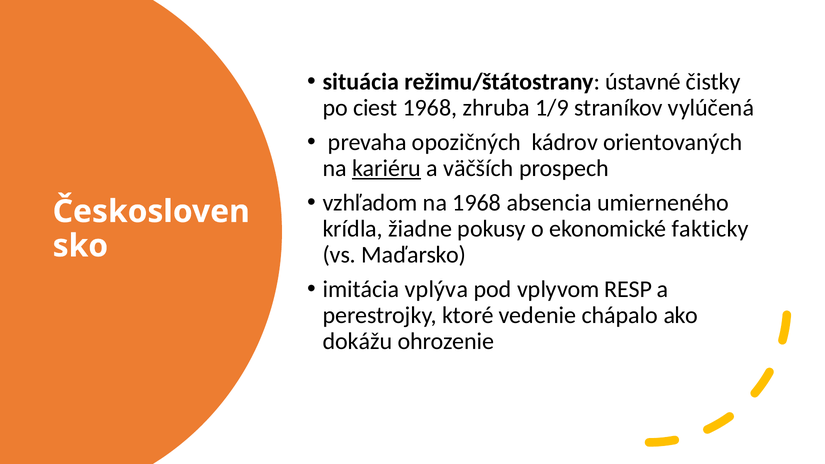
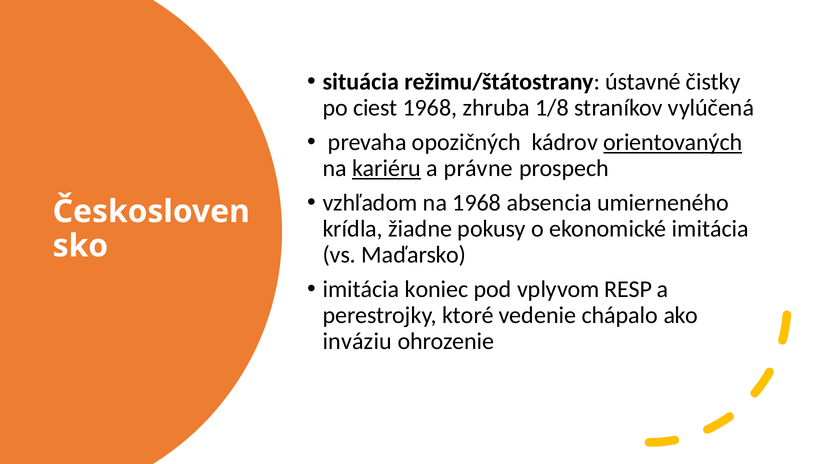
1/9: 1/9 -> 1/8 (552, 108)
orientovaných underline: none -> present (673, 142)
väčších: väčších -> právne (478, 168)
ekonomické fakticky: fakticky -> imitácia (710, 229)
vplýva: vplýva -> koniec (437, 289)
dokážu: dokážu -> inváziu (357, 341)
